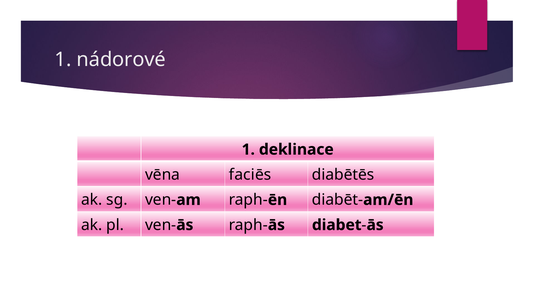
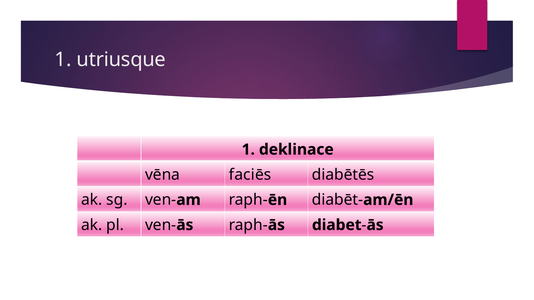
nádorové: nádorové -> utriusque (121, 60)
